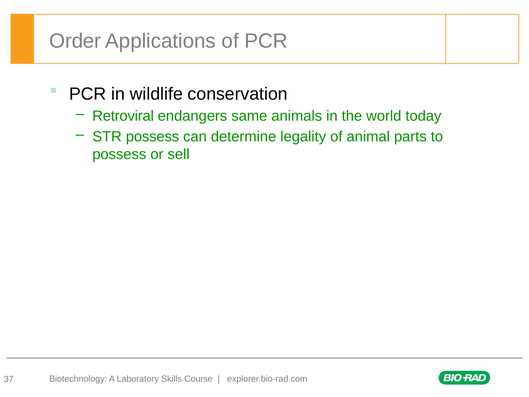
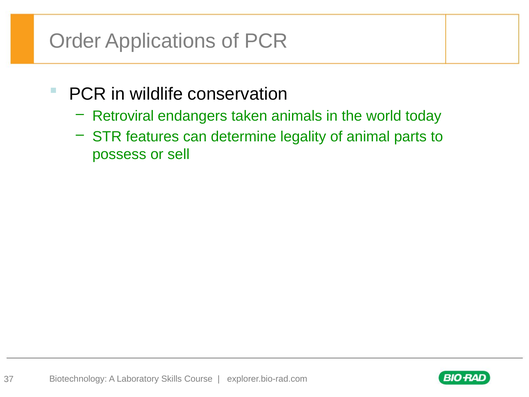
same: same -> taken (249, 116)
STR possess: possess -> features (152, 137)
